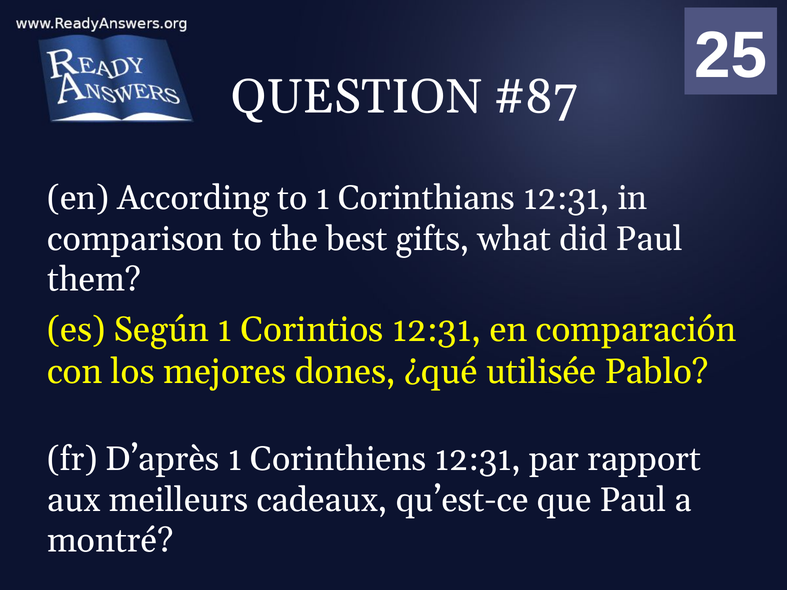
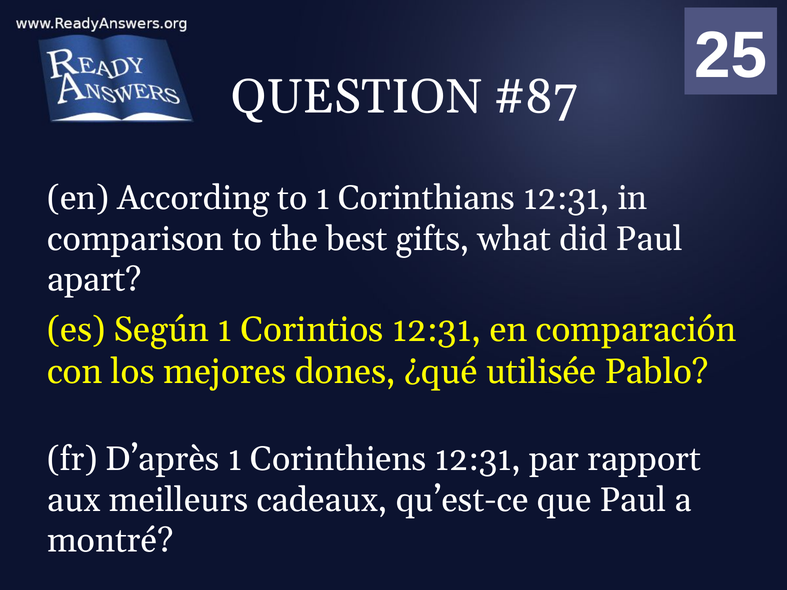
them: them -> apart (94, 280)
